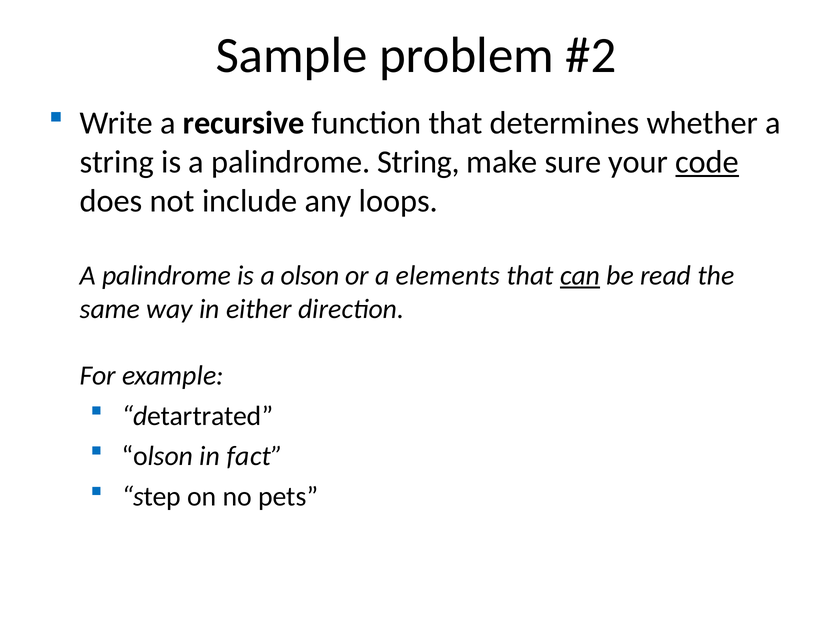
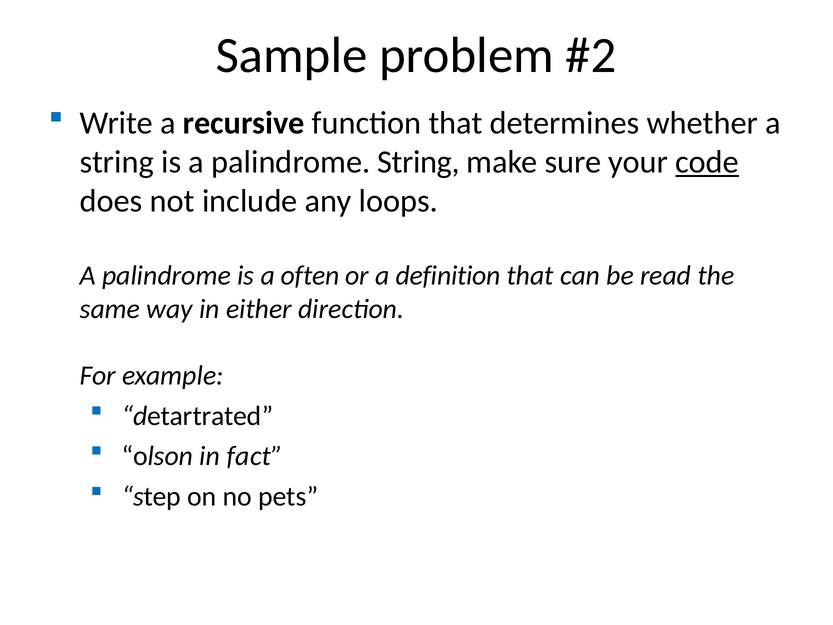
a olson: olson -> often (310, 275)
elements: elements -> definition (448, 275)
can underline: present -> none (580, 275)
